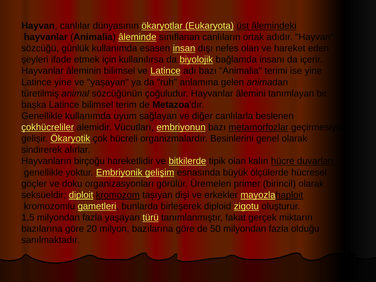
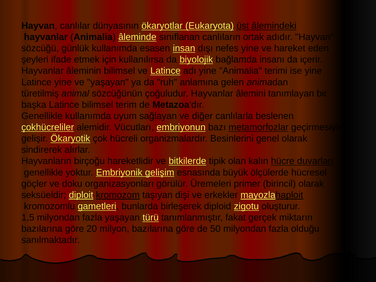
nefes olan: olan -> yine (250, 48)
adı bazı: bazı -> yine (208, 71)
